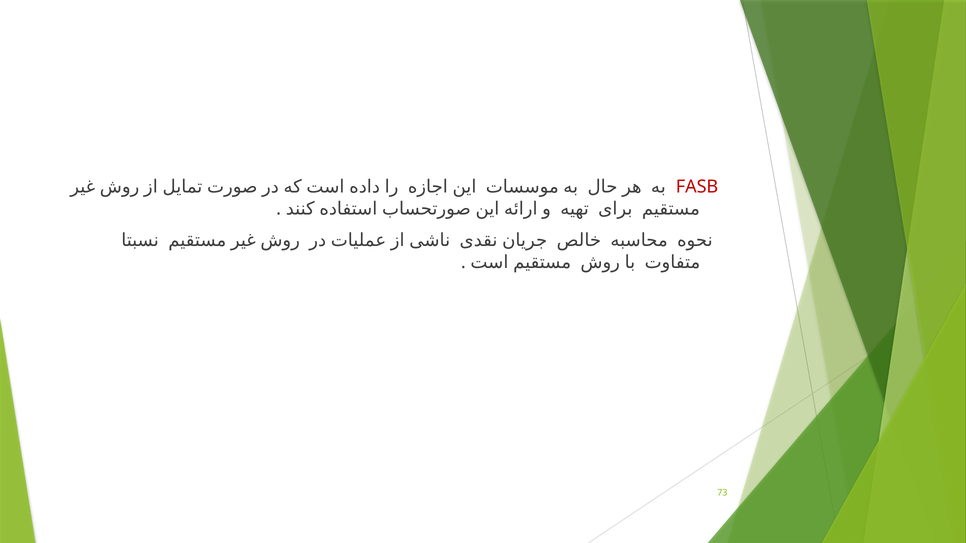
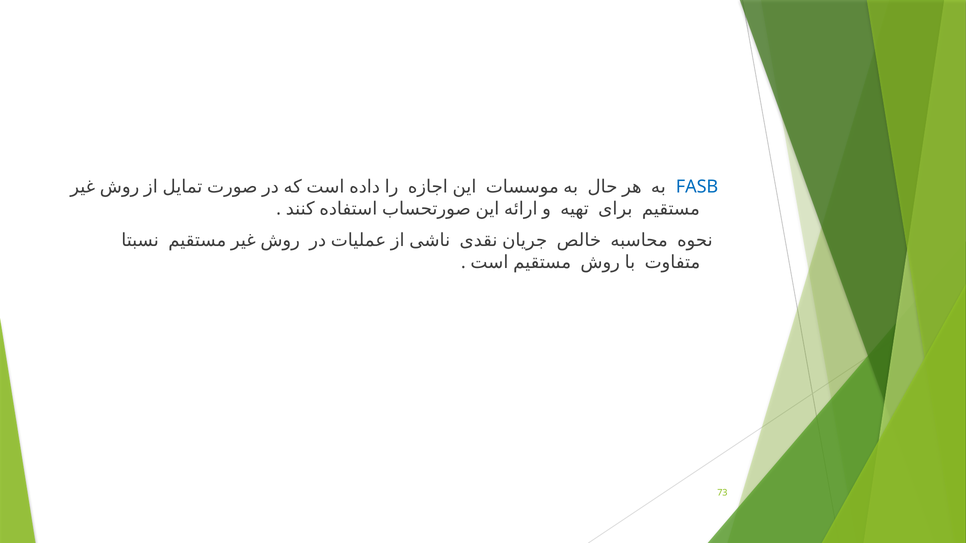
FASB colour: red -> blue (697, 187)
